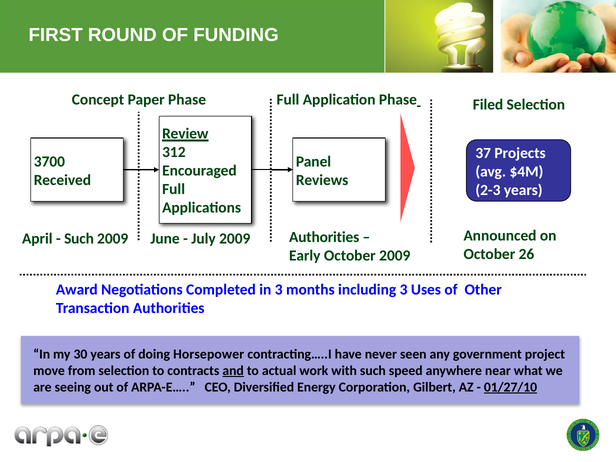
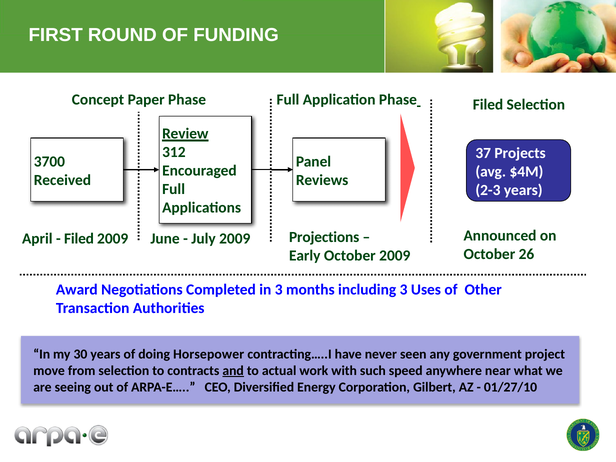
Authorities: Authorities -> Projections (324, 237)
Such: Such -> Filed (79, 239)
01/27/10 underline: present -> none (511, 387)
